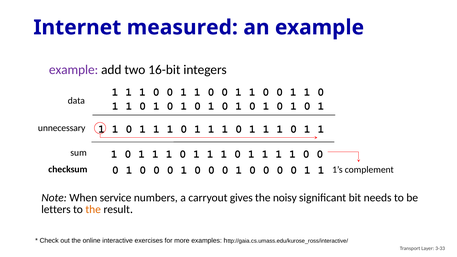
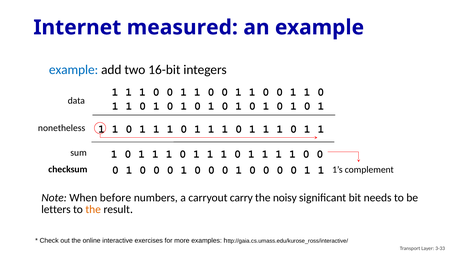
example colour: purple -> blue (74, 70)
unnecessary: unnecessary -> nonetheless (62, 128)
service: service -> before (115, 198)
gives: gives -> carry (241, 198)
